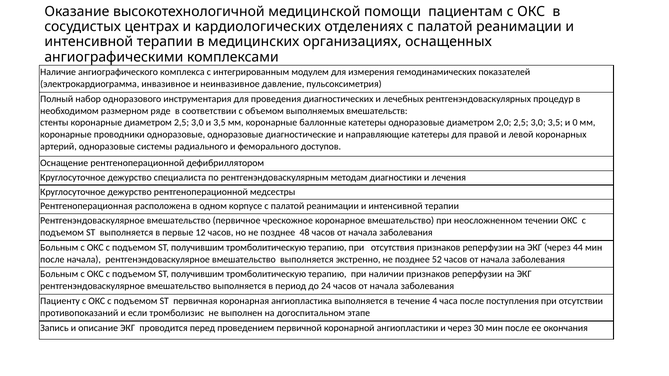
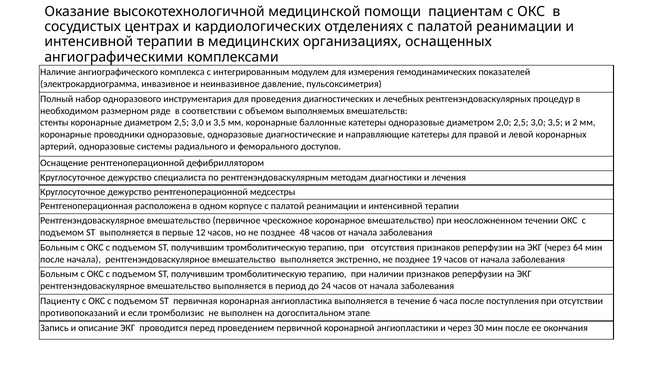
0: 0 -> 2 (575, 123)
44: 44 -> 64 (578, 248)
52: 52 -> 19 (437, 260)
4: 4 -> 6 (435, 301)
